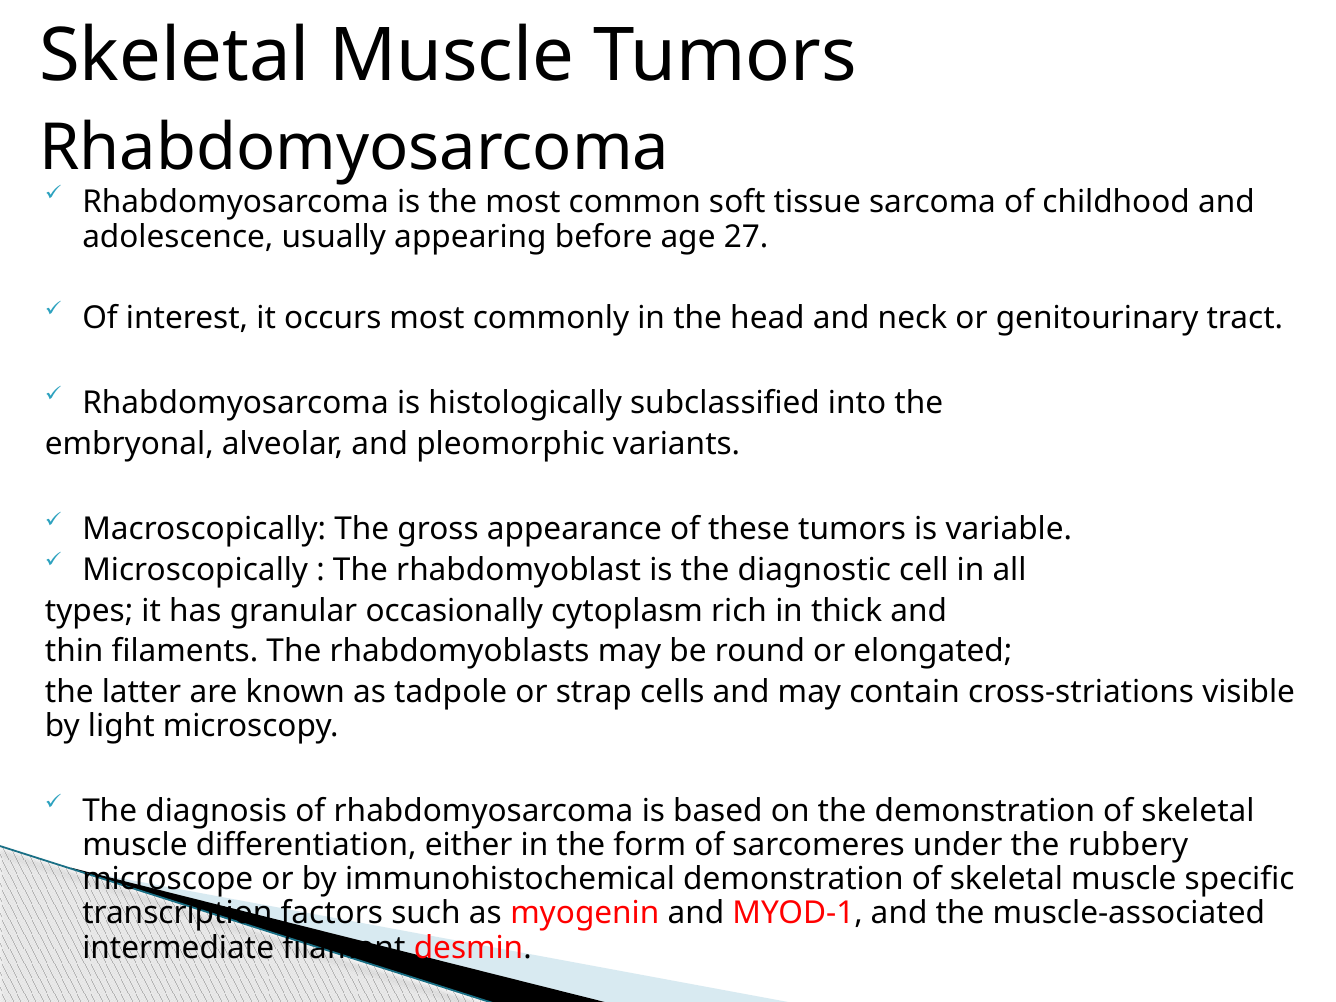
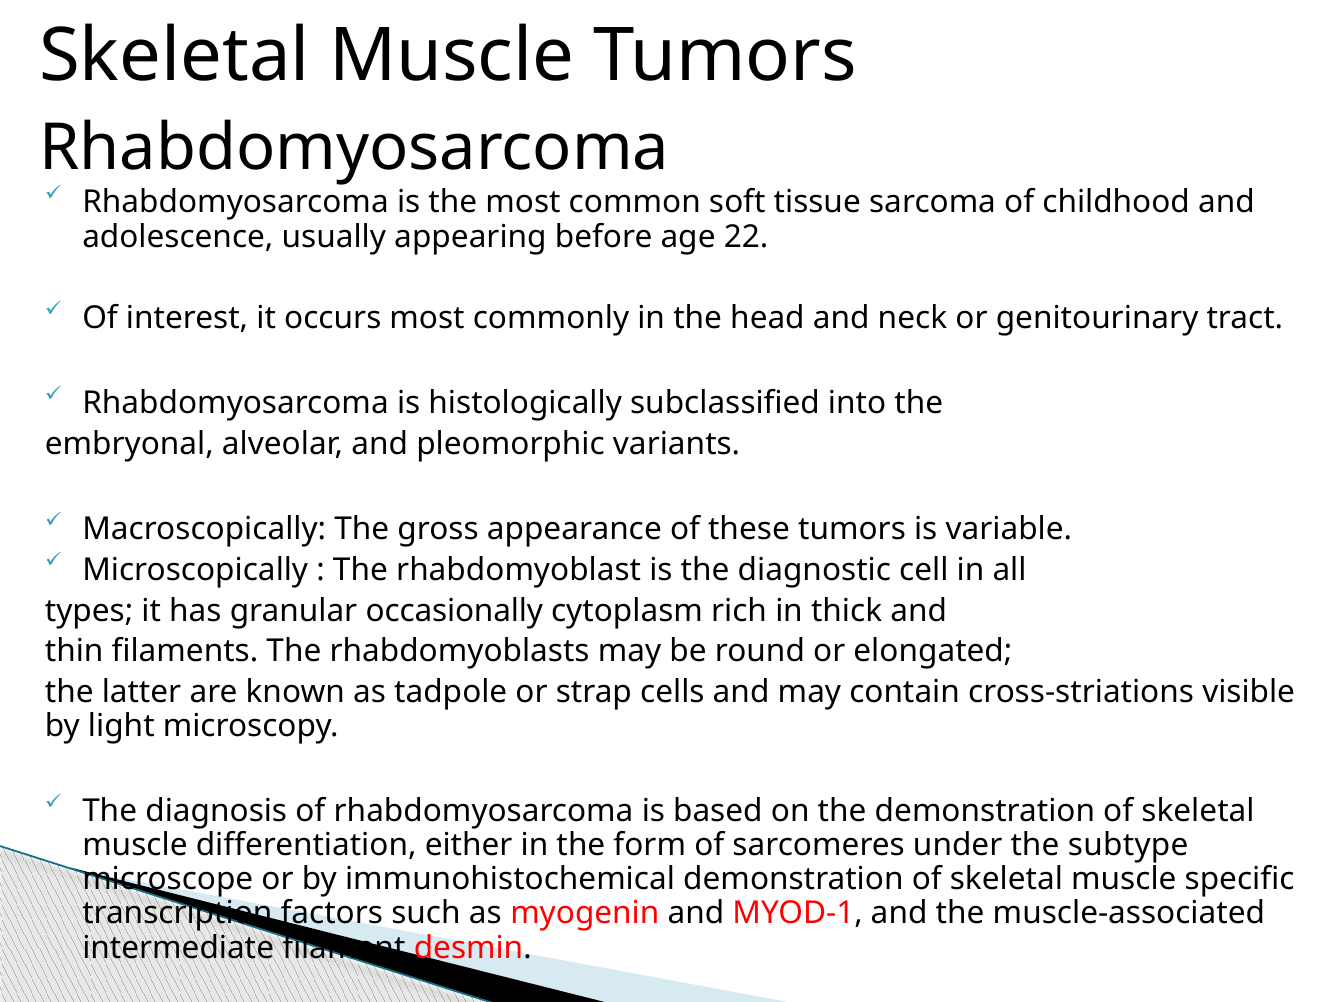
27: 27 -> 22 (746, 237)
rubbery: rubbery -> subtype (1128, 845)
